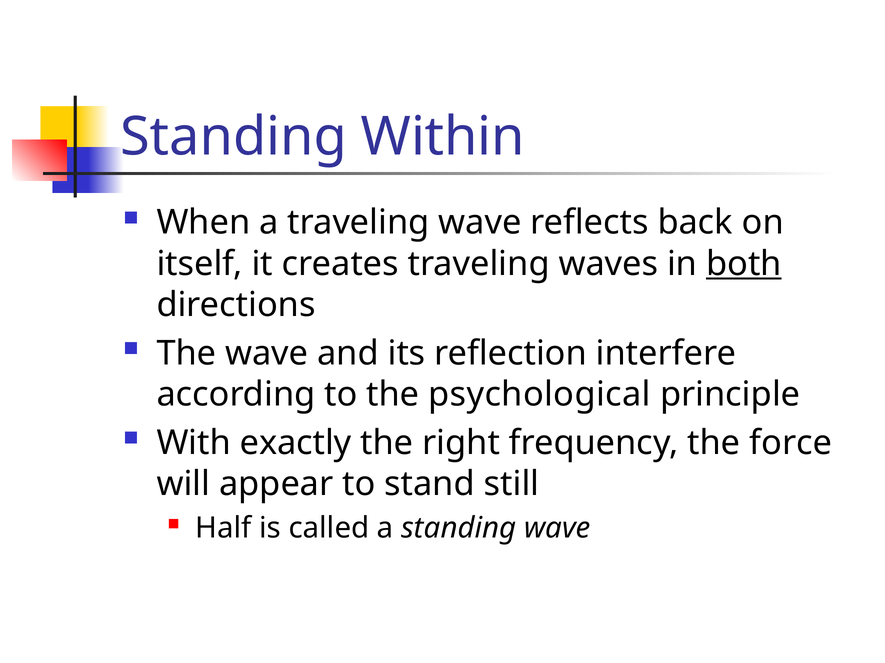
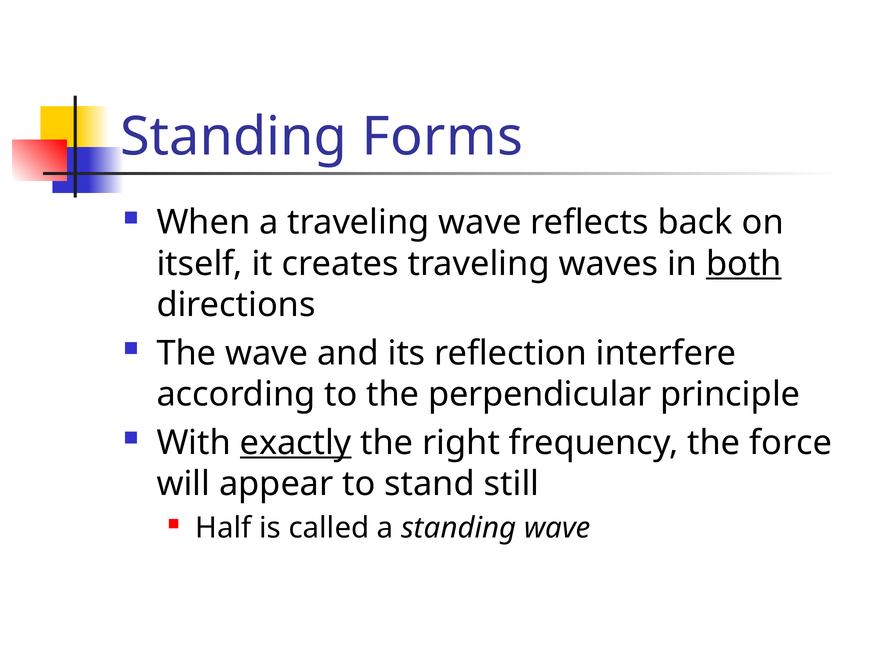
Within: Within -> Forms (442, 137)
psychological: psychological -> perpendicular (540, 395)
exactly underline: none -> present (296, 443)
